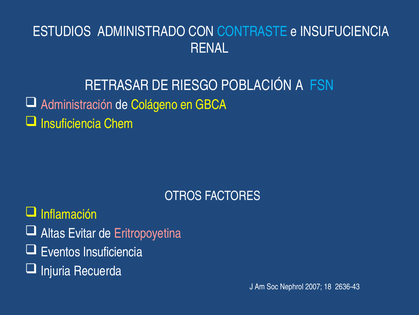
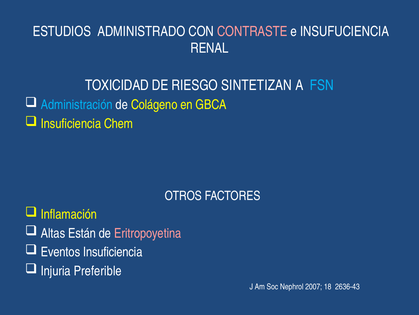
CONTRASTE colour: light blue -> pink (252, 31)
RETRASAR: RETRASAR -> TOXICIDAD (117, 85)
POBLACIÓN: POBLACIÓN -> SINTETIZAN (257, 85)
Administración colour: pink -> light blue (77, 105)
Evitar: Evitar -> Están (82, 233)
Recuerda: Recuerda -> Preferible (98, 270)
